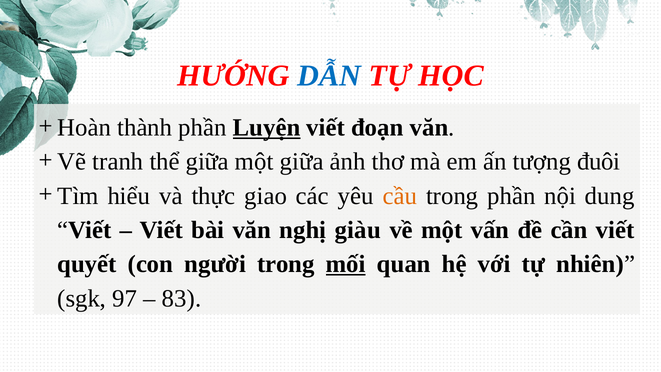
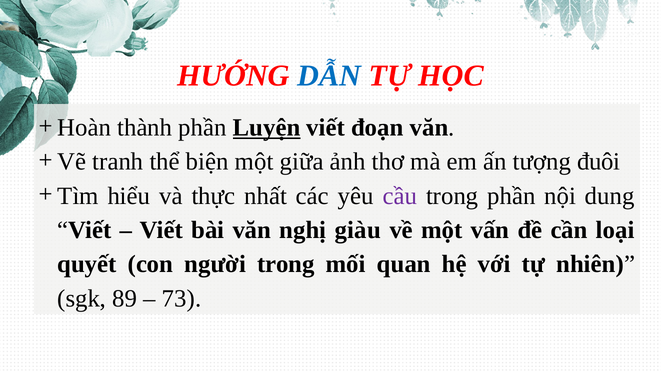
thể giữa: giữa -> biện (207, 162)
giao: giao -> nhất (266, 196)
cầu colour: orange -> purple (400, 196)
cần viết: viết -> loại (615, 230)
mối underline: present -> none (346, 264)
97: 97 -> 89 (125, 298)
83: 83 -> 73 (182, 298)
